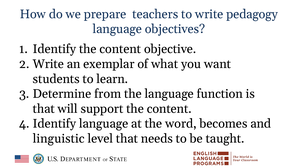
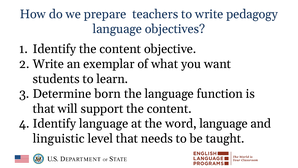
from: from -> born (108, 94)
word becomes: becomes -> language (224, 123)
